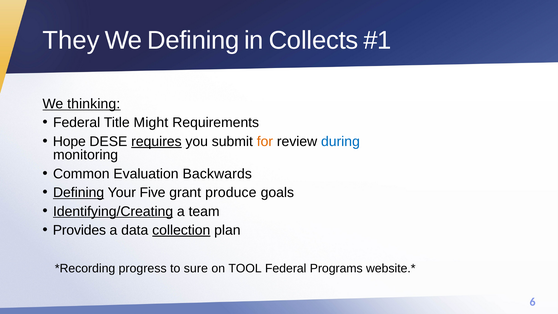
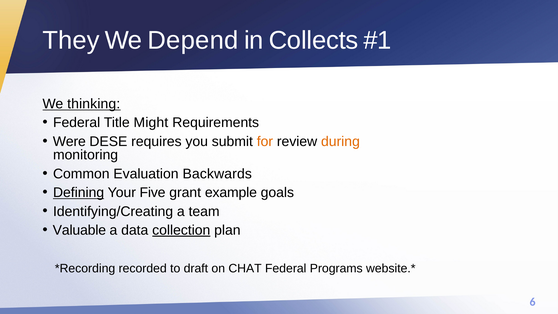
We Defining: Defining -> Depend (193, 40)
Hope: Hope -> Were (69, 141)
requires underline: present -> none (156, 141)
during colour: blue -> orange (340, 141)
produce: produce -> example (231, 193)
Identifying/Creating underline: present -> none (113, 211)
Provides: Provides -> Valuable (79, 230)
progress: progress -> recorded (143, 268)
sure: sure -> draft (196, 268)
TOOL: TOOL -> CHAT (245, 268)
